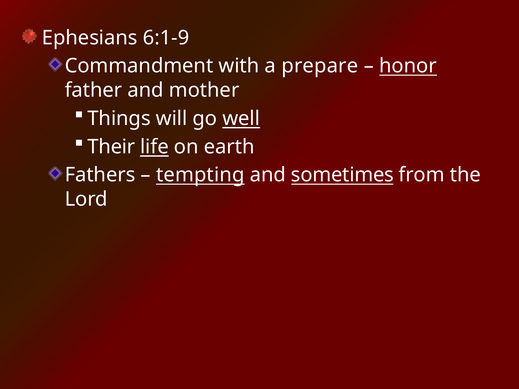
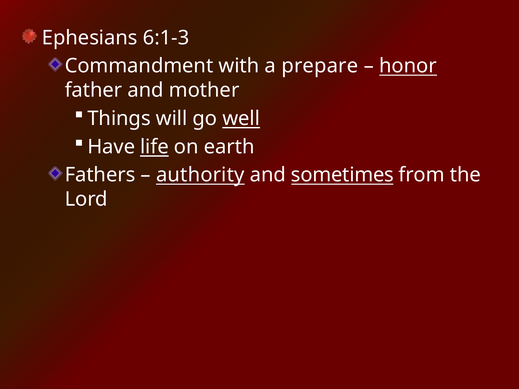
6:1-9: 6:1-9 -> 6:1-3 (166, 38)
Their: Their -> Have (111, 147)
tempting: tempting -> authority (200, 175)
